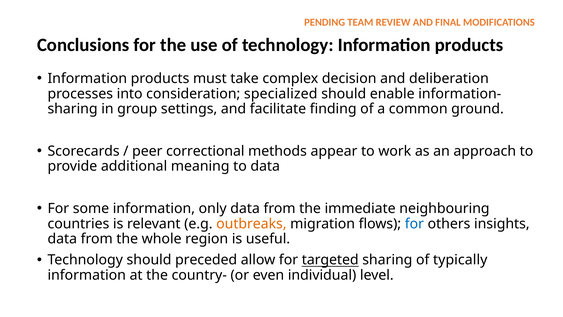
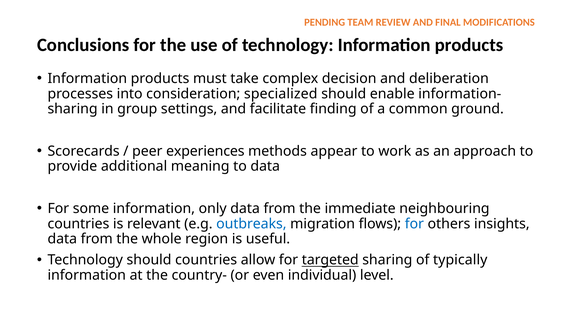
correctional: correctional -> experiences (205, 151)
outbreaks colour: orange -> blue (251, 223)
should preceded: preceded -> countries (206, 260)
